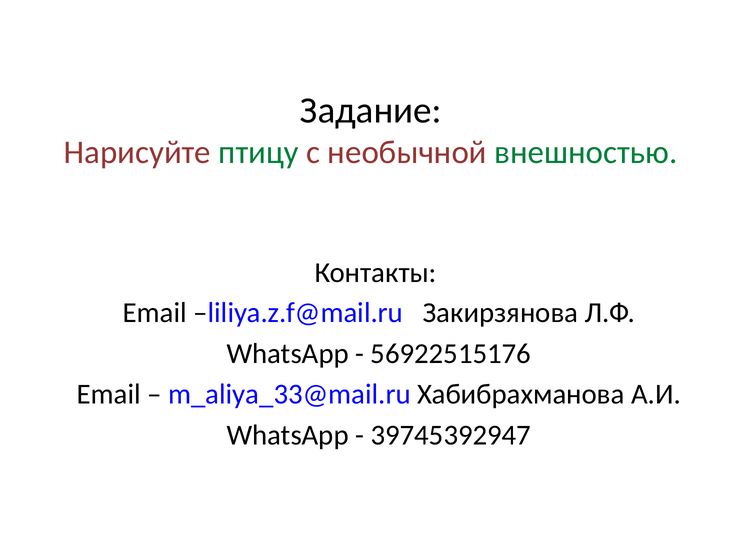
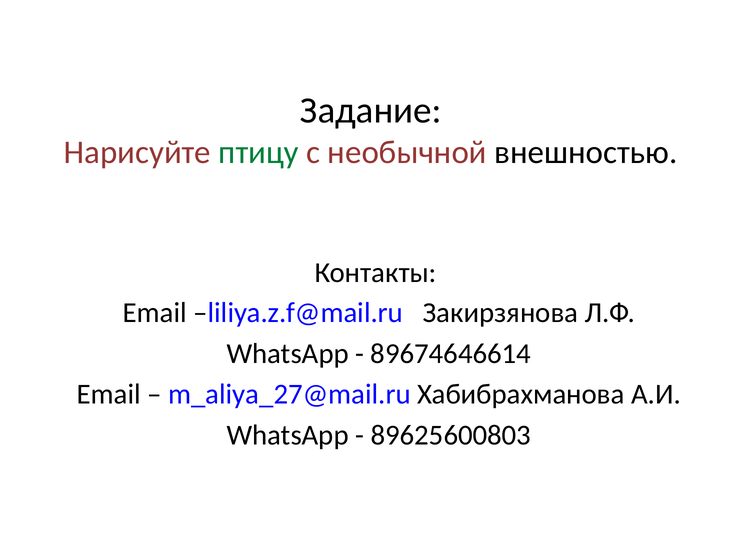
внешностью colour: green -> black (586, 152)
56922515176: 56922515176 -> 89674646614 (451, 354)
m_aliya_33@mail.ru: m_aliya_33@mail.ru -> m_aliya_27@mail.ru (289, 394)
39745392947: 39745392947 -> 89625600803 (451, 435)
